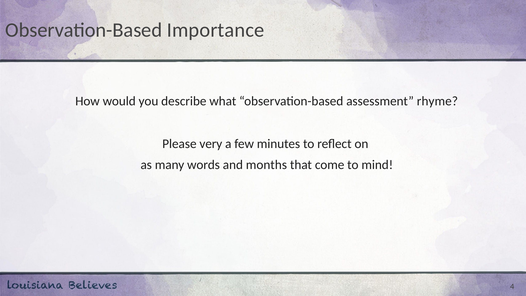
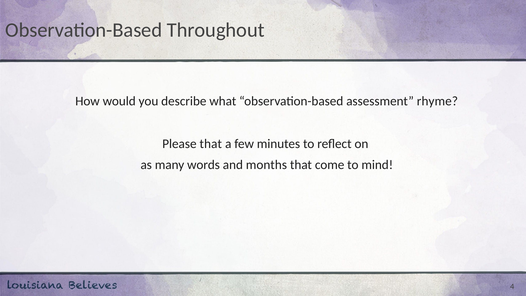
Importance: Importance -> Throughout (216, 30)
Please very: very -> that (211, 144)
